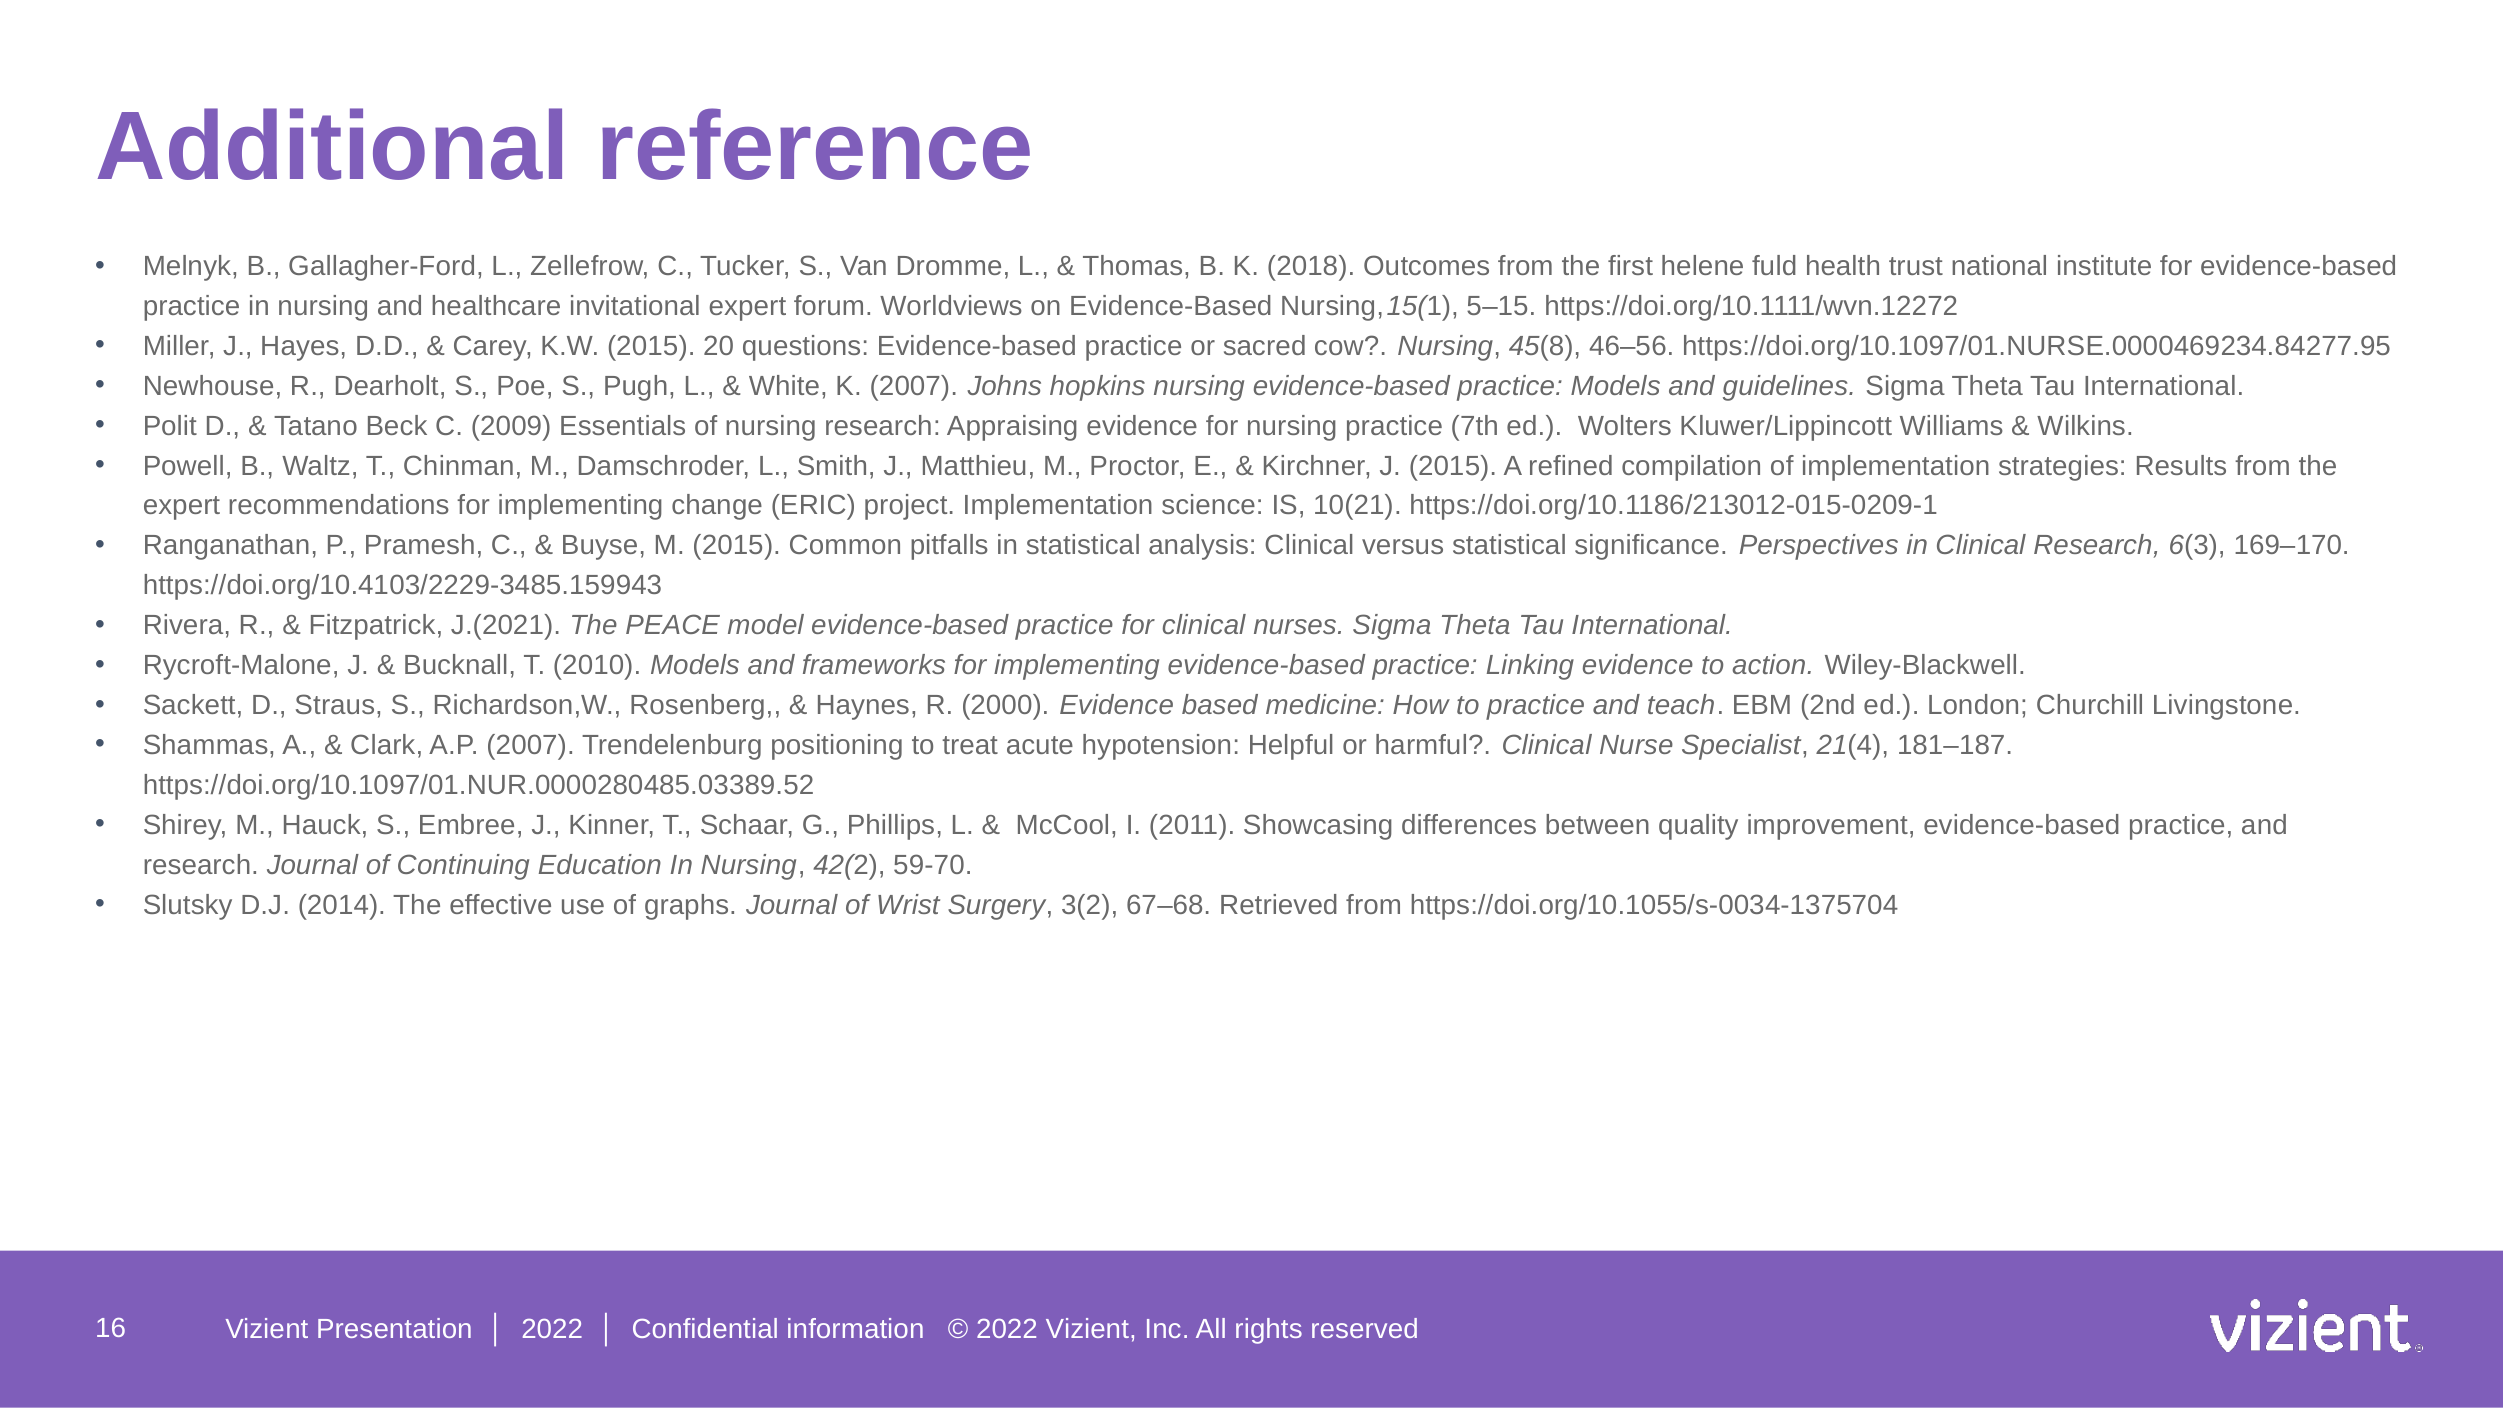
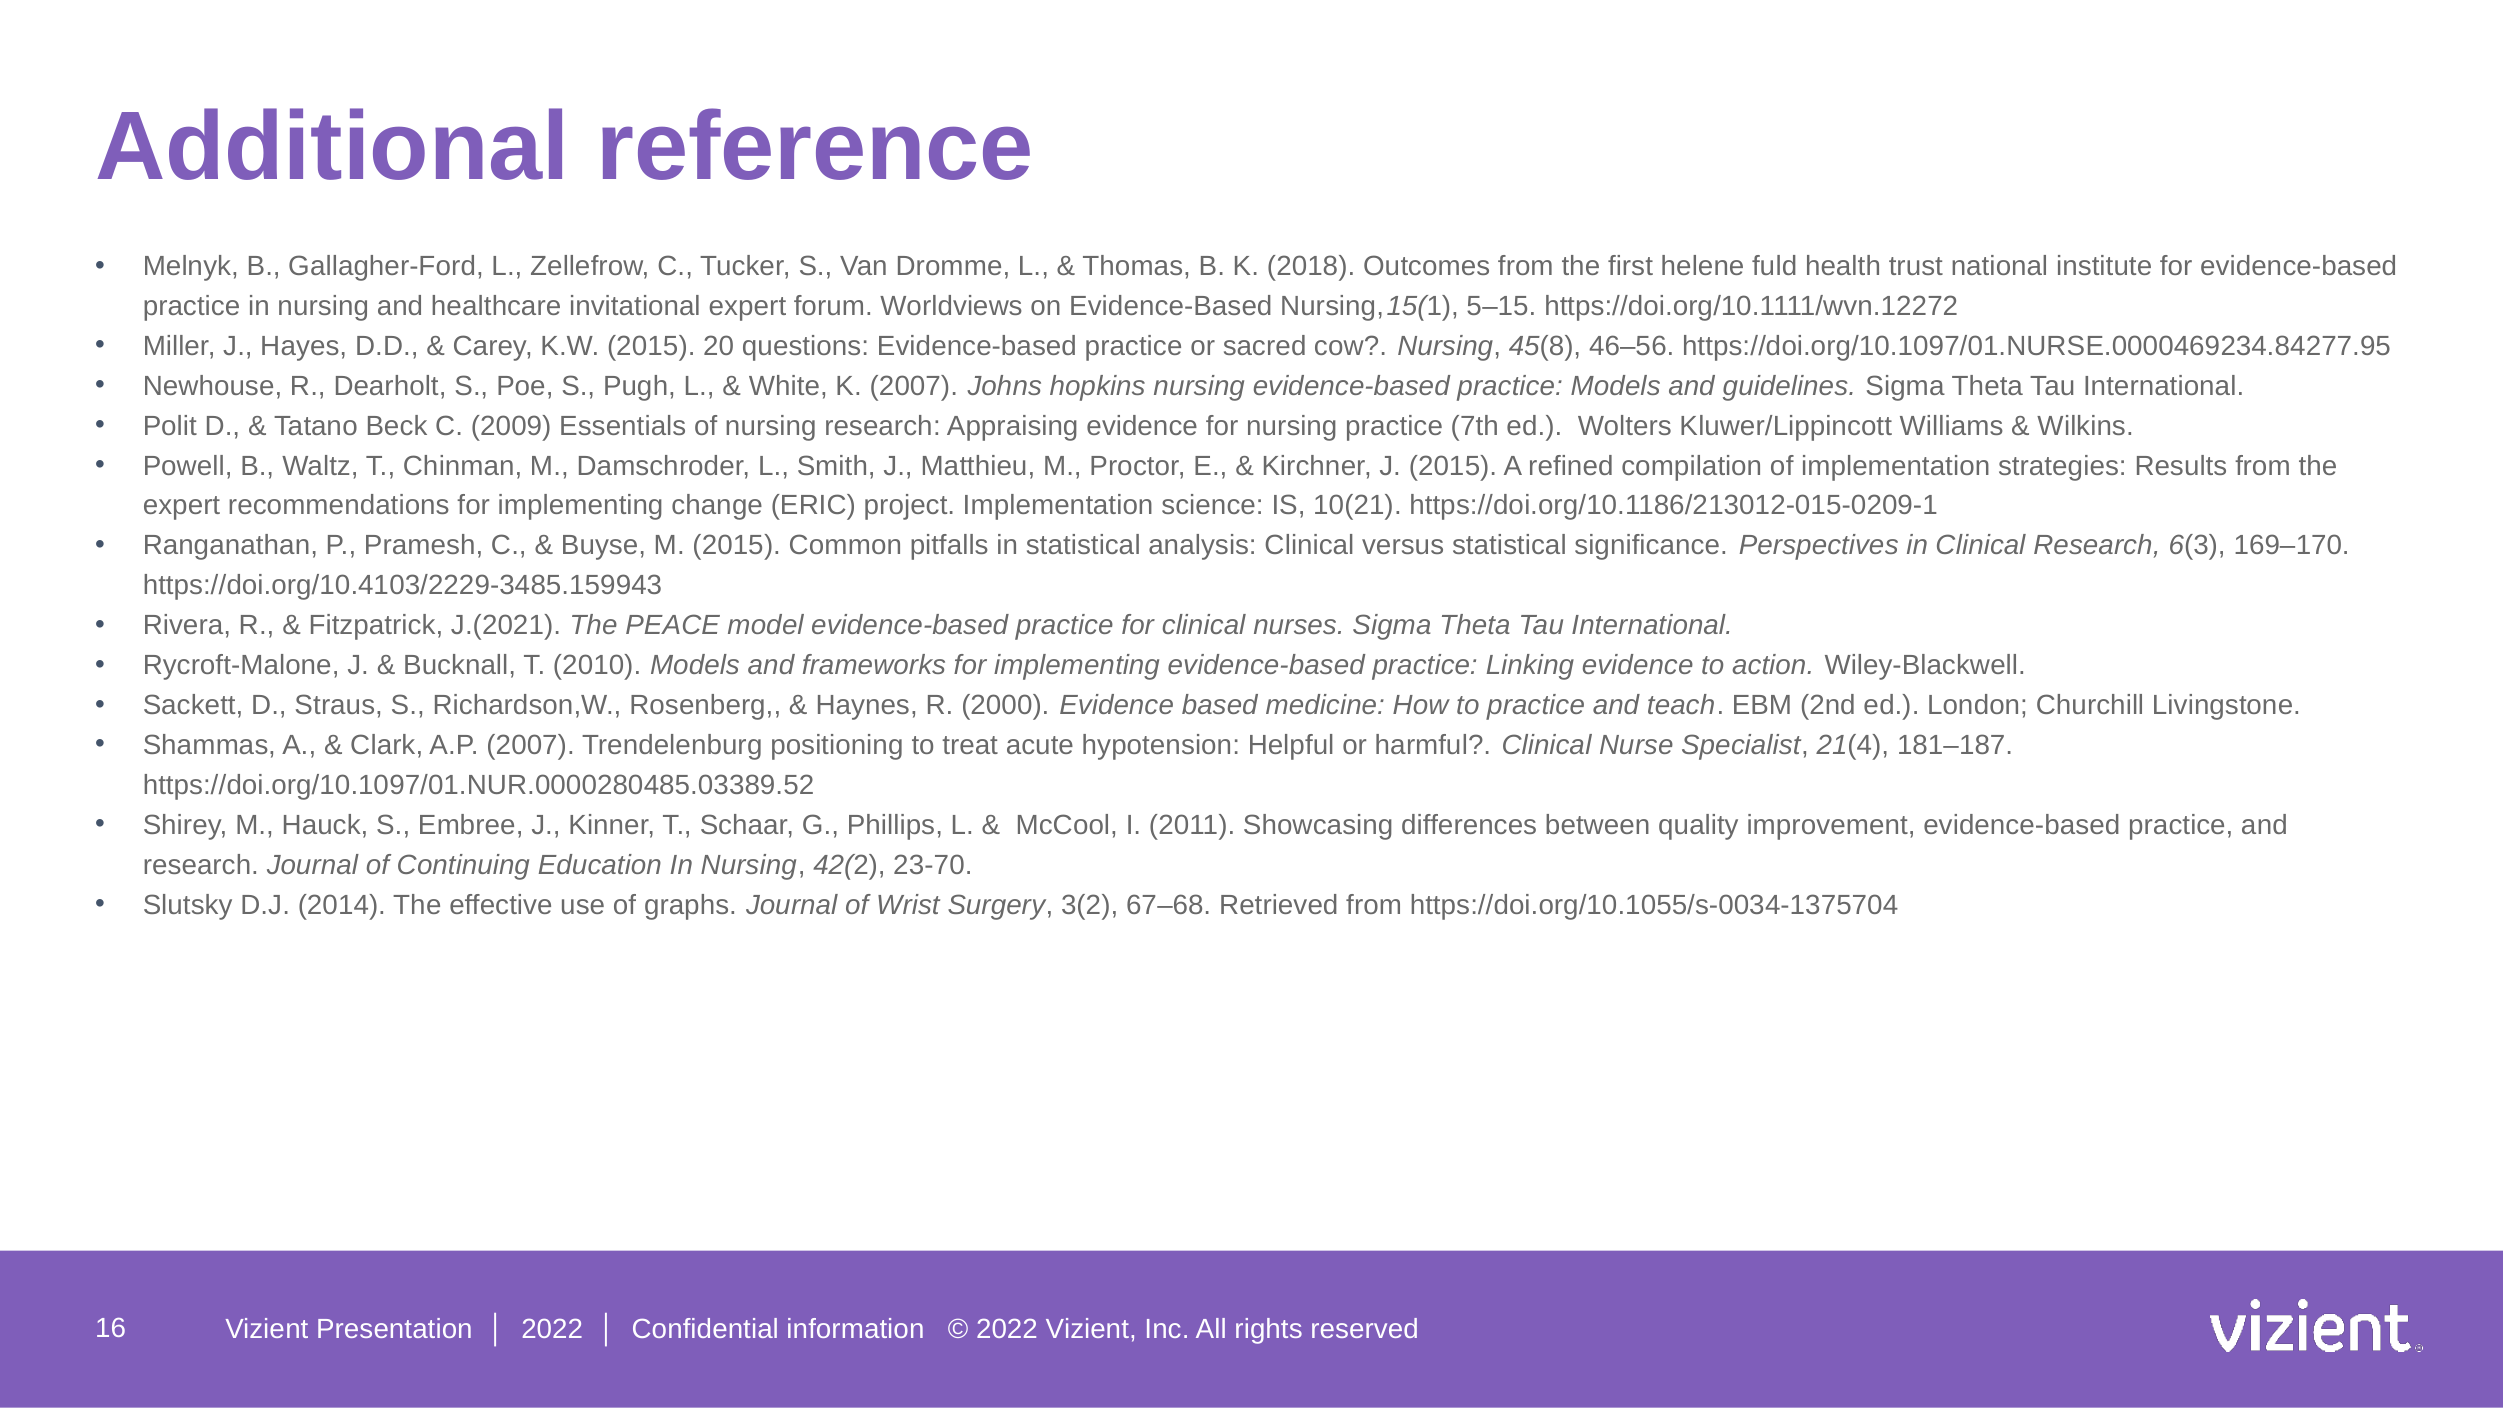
59-70: 59-70 -> 23-70 (933, 865)
